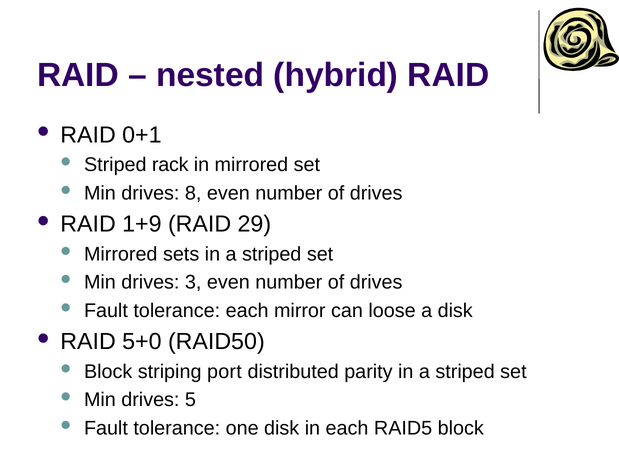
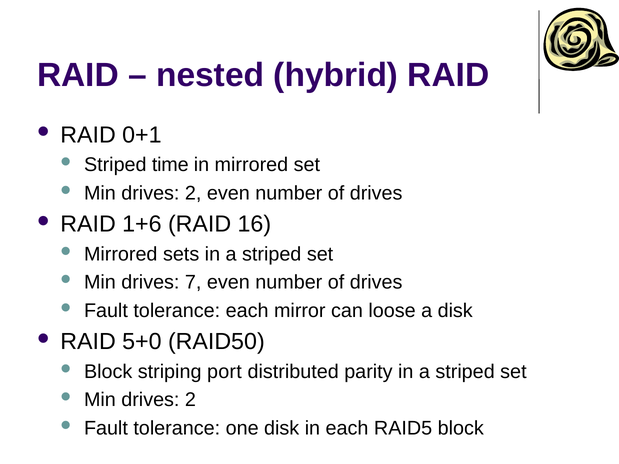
rack: rack -> time (170, 165)
8: 8 -> 2 (193, 193)
1+9: 1+9 -> 1+6 (142, 224)
29: 29 -> 16 (254, 224)
3: 3 -> 7 (193, 283)
5: 5 -> 2 (190, 400)
